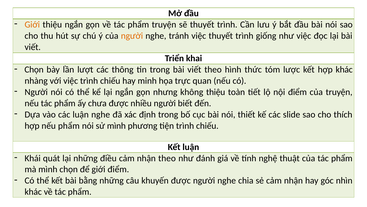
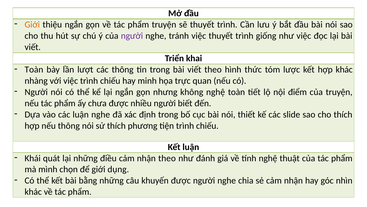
người colour: orange -> purple (132, 36)
Chọn: Chọn -> Toàn (34, 69)
không thiệu: thiệu -> nghệ (216, 92)
nếu phẩm: phẩm -> thông (69, 125)
sử mình: mình -> thích (116, 125)
giới điểm: điểm -> dụng (118, 169)
